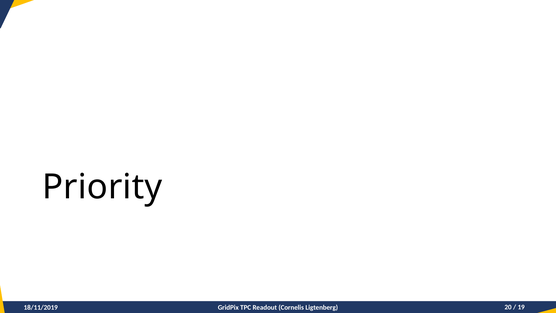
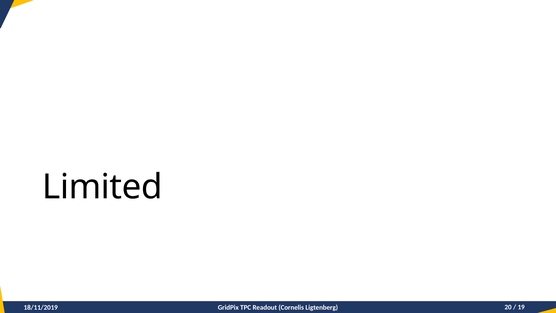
Priority: Priority -> Limited (102, 187)
